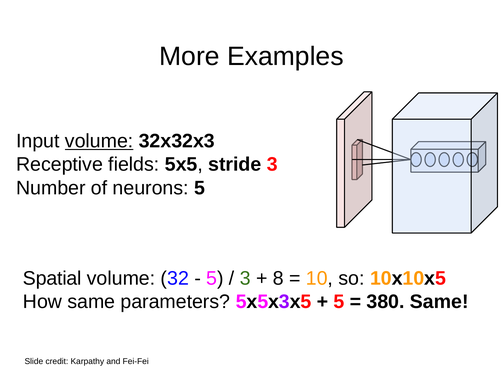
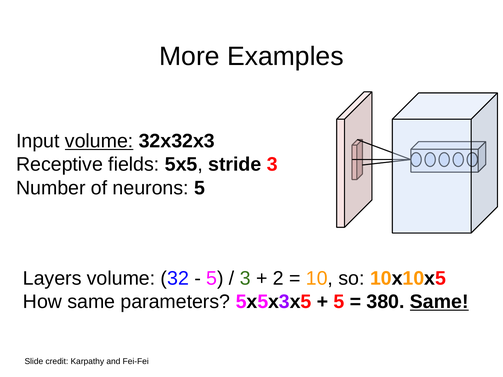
Spatial: Spatial -> Layers (52, 279)
8: 8 -> 2 (278, 279)
Same underline: none -> present (439, 302)
